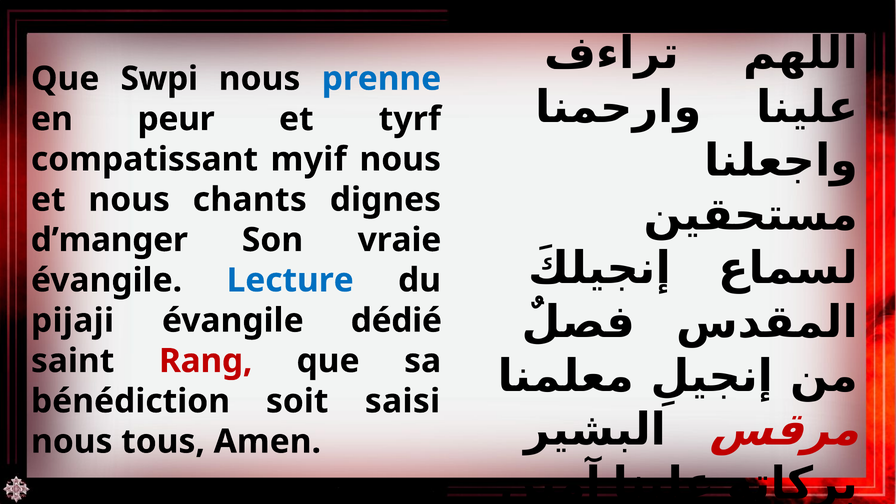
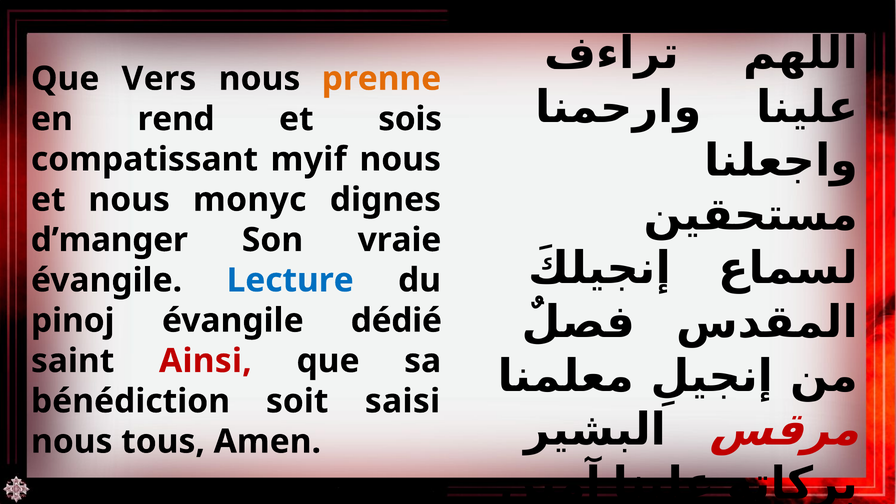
Swpi: Swpi -> Vers (159, 79)
prenne colour: blue -> orange (381, 79)
peur: peur -> rend (176, 119)
tyrf: tyrf -> sois (410, 119)
chants: chants -> monyc (250, 200)
pijaji: pijaji -> pinoj (73, 321)
Rang: Rang -> Ainsi (205, 361)
